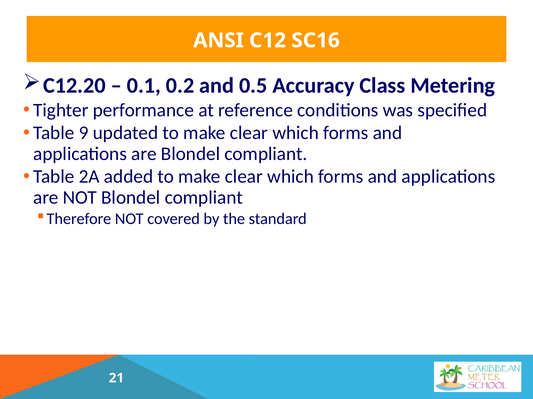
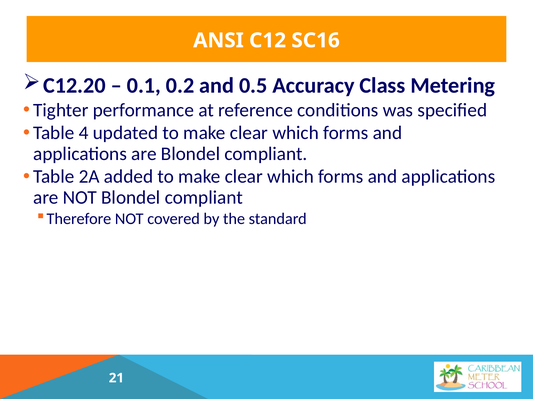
9: 9 -> 4 (84, 133)
